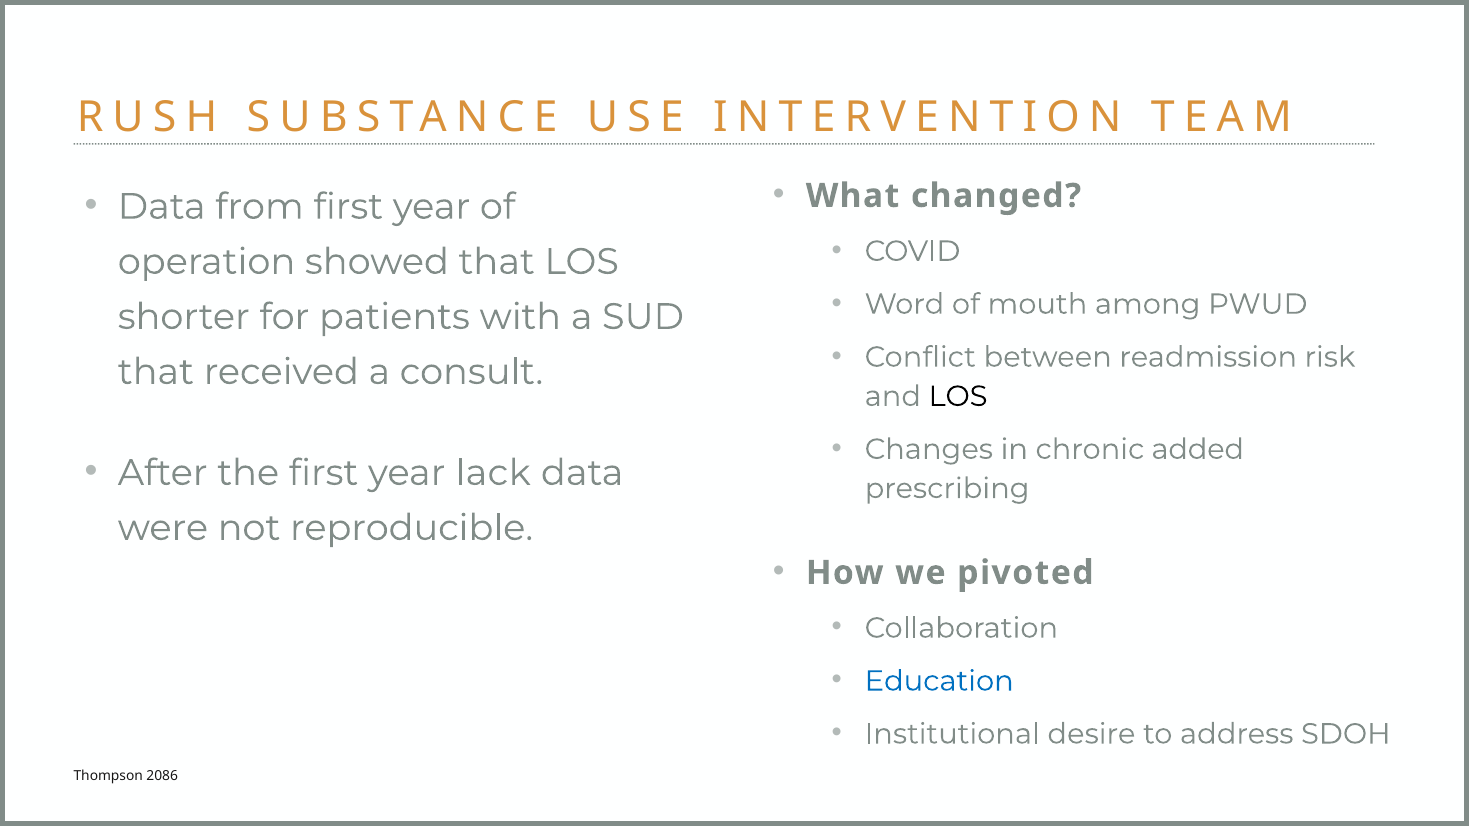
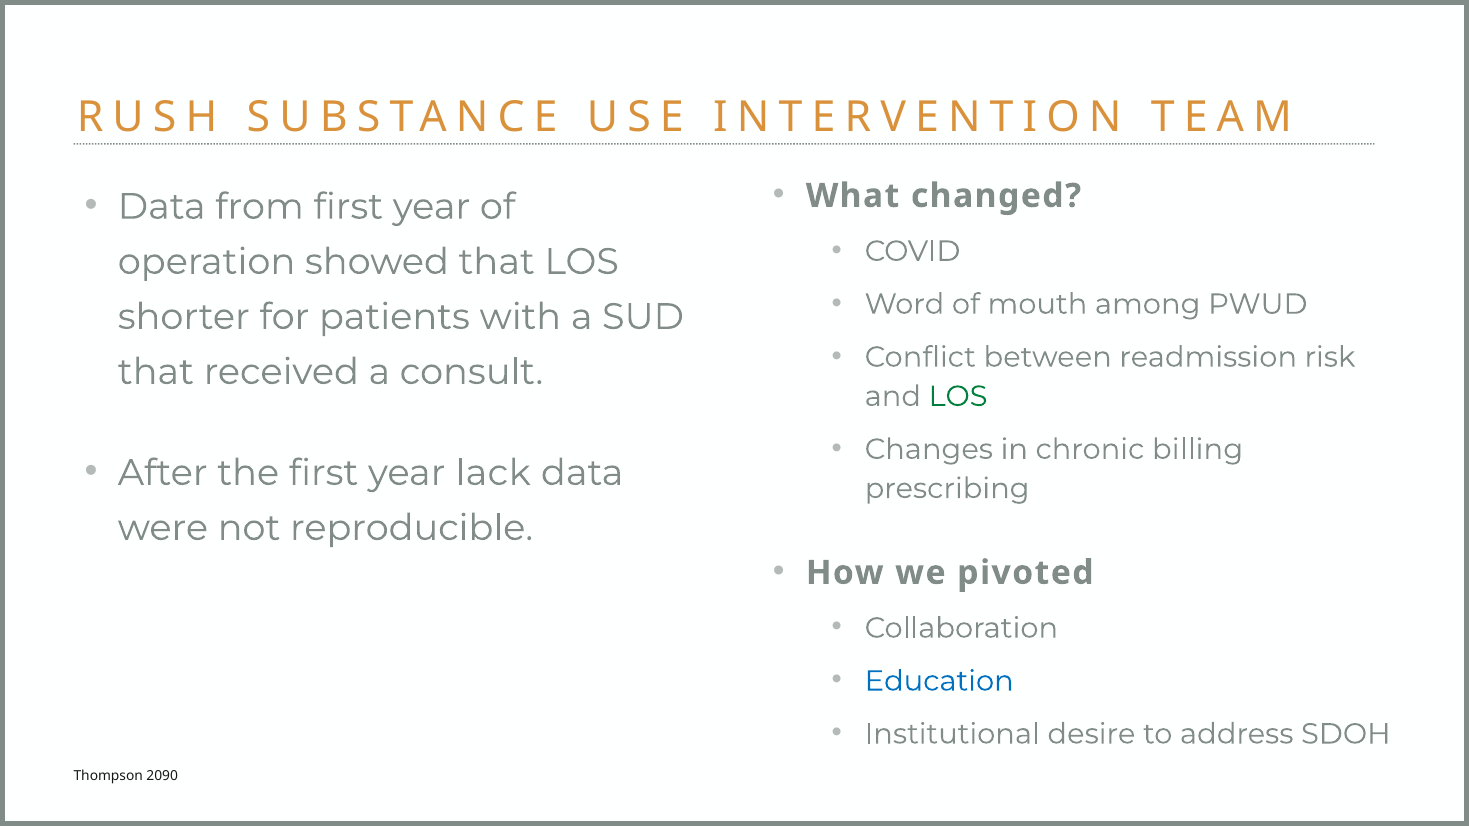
LOS colour: black -> green (958, 396)
added: added -> billing (1198, 449)
2086: 2086 -> 2090 (162, 777)
